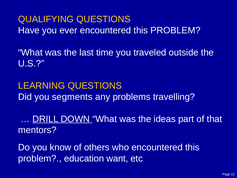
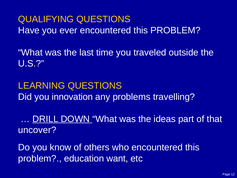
segments: segments -> innovation (72, 97)
mentors: mentors -> uncover (37, 130)
